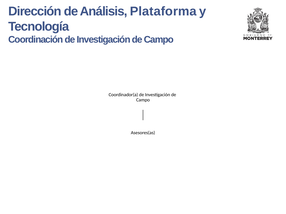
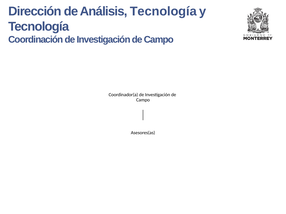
Análisis Plataforma: Plataforma -> Tecnología (163, 11)
